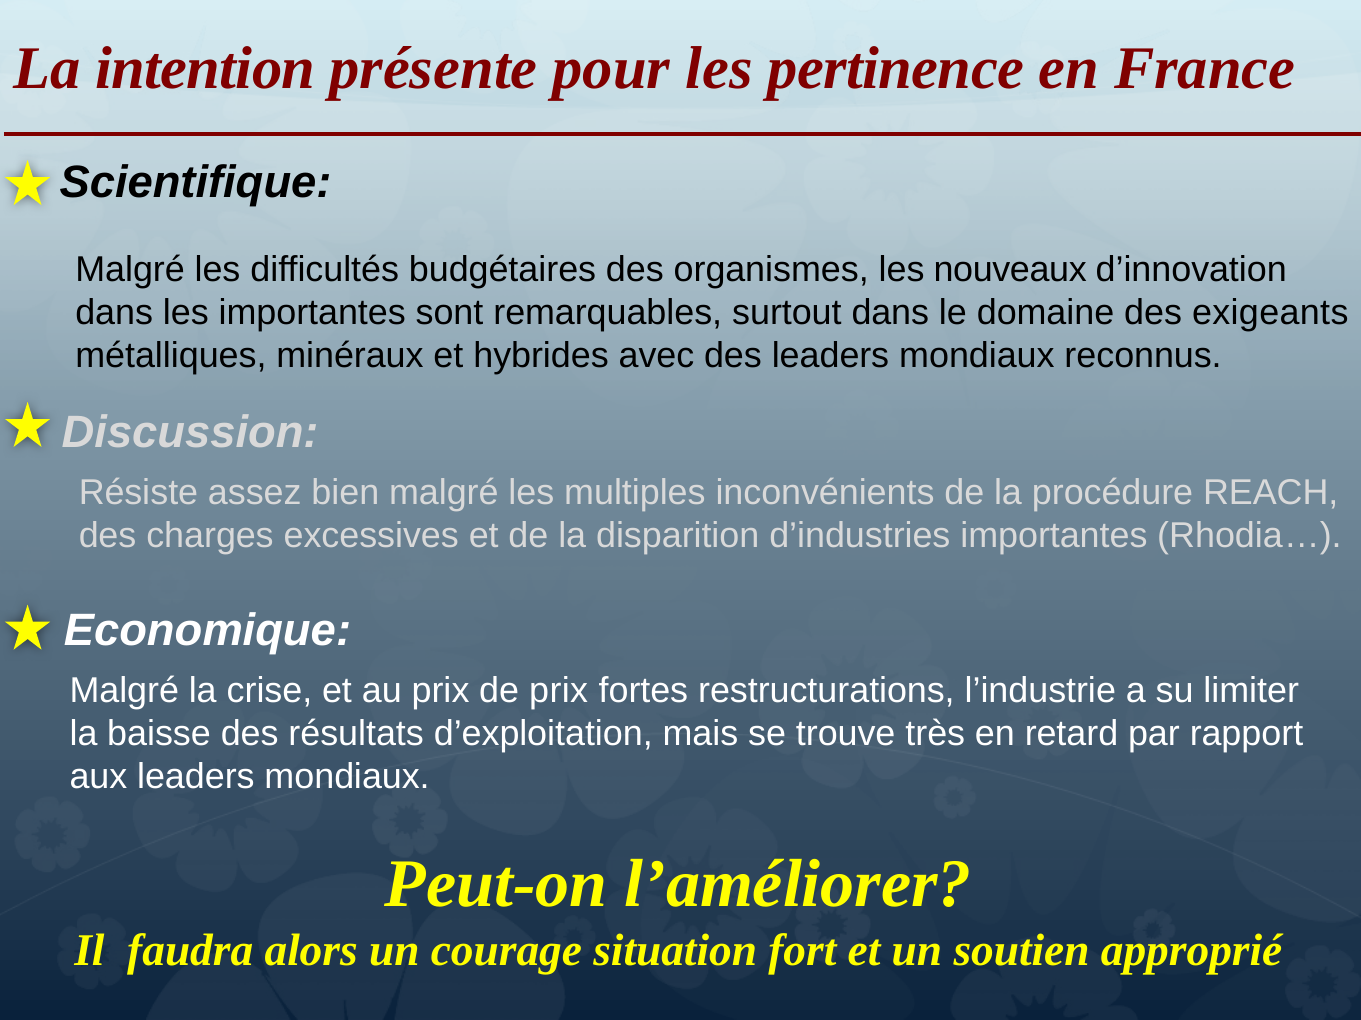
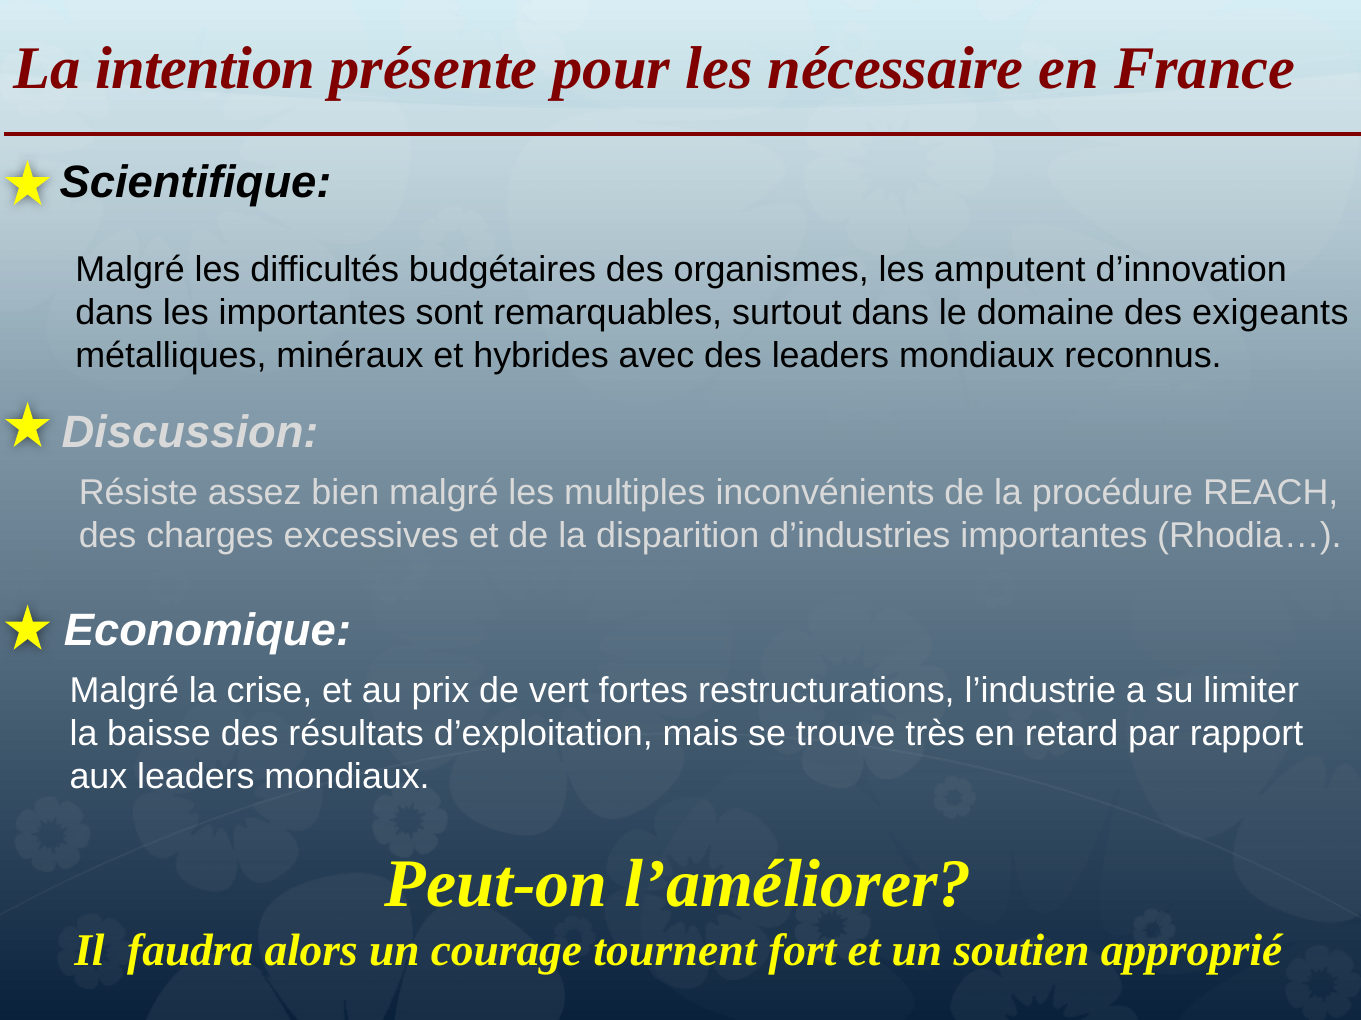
pertinence: pertinence -> nécessaire (896, 69)
nouveaux: nouveaux -> amputent (1010, 270)
de prix: prix -> vert (559, 691)
situation: situation -> tournent (675, 951)
